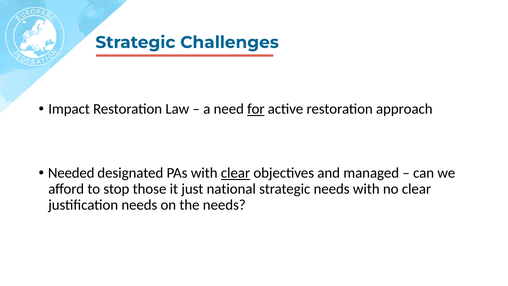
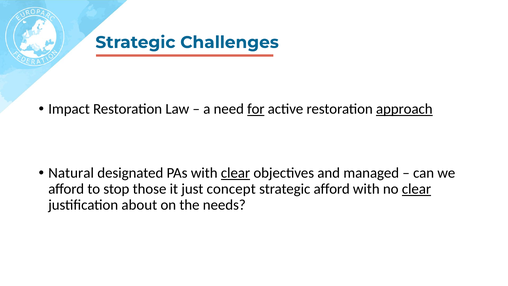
approach underline: none -> present (404, 109)
Needed: Needed -> Natural (71, 173)
national: national -> concept (231, 189)
strategic needs: needs -> afford (332, 189)
clear underline: none -> present (416, 189)
justification needs: needs -> about (139, 205)
